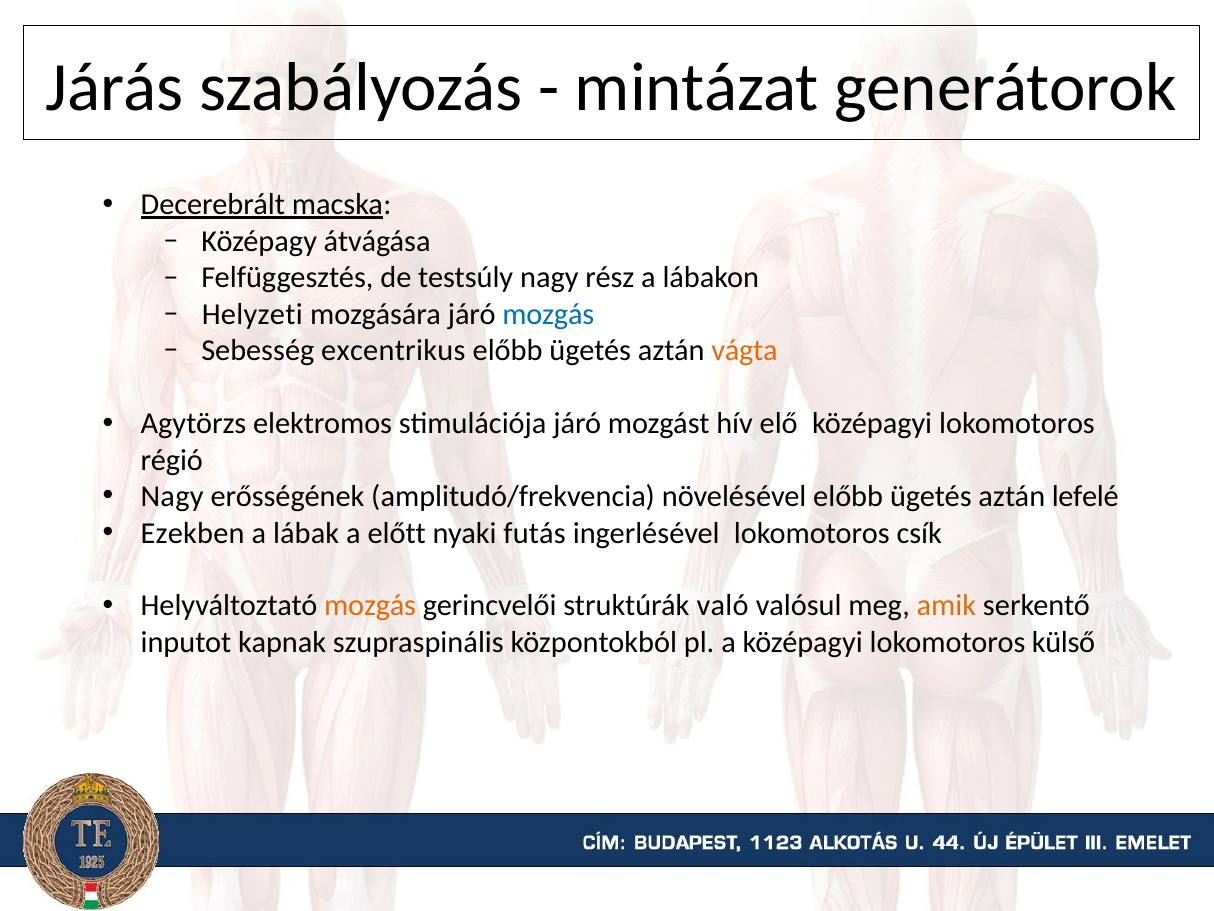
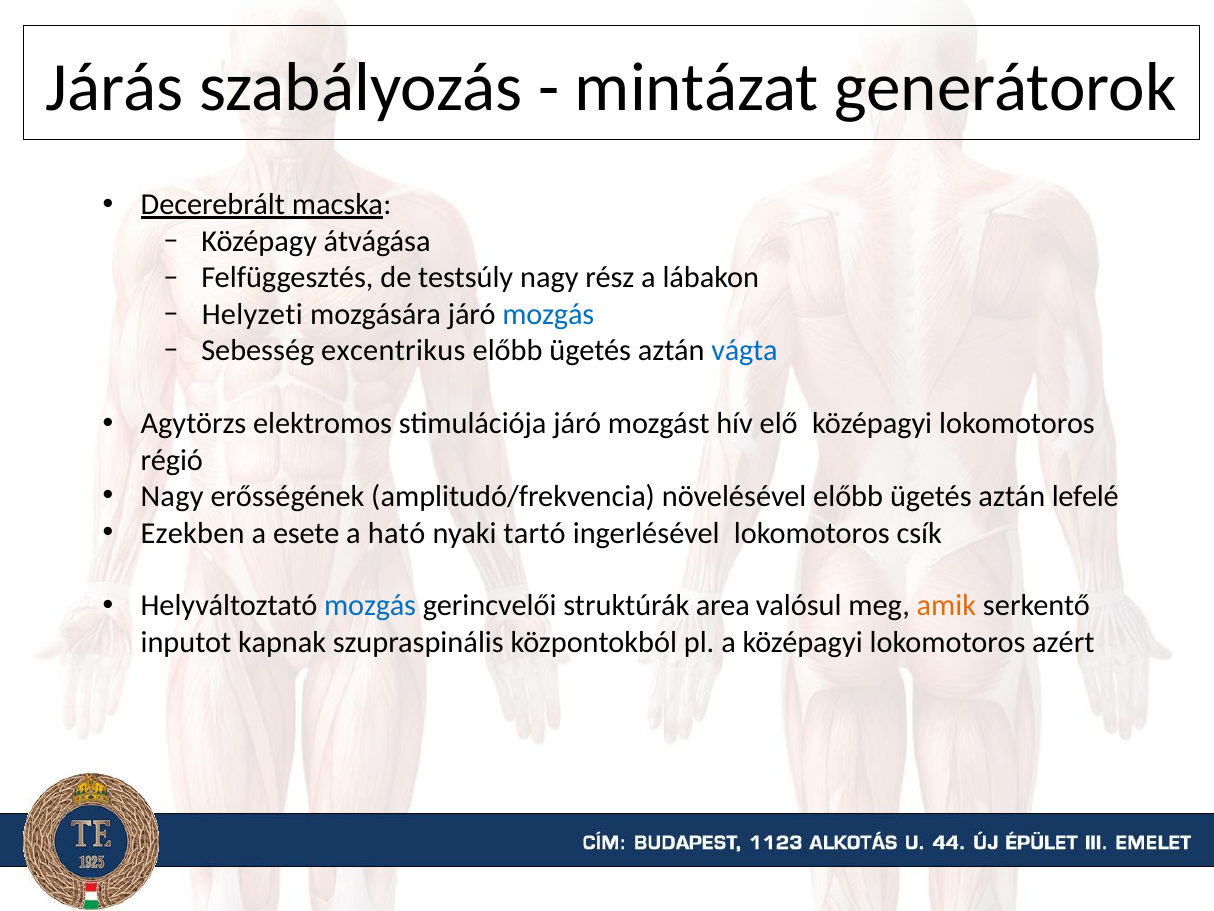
vágta colour: orange -> blue (745, 351)
lábak: lábak -> esete (306, 533)
előtt: előtt -> ható (397, 533)
futás: futás -> tartó (535, 533)
mozgás colour: orange -> blue (370, 606)
való: való -> area (723, 606)
külső: külső -> azért (1063, 642)
